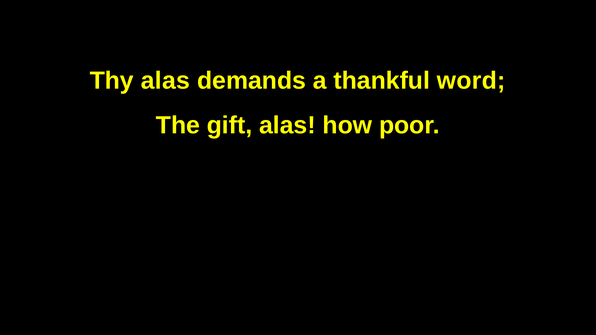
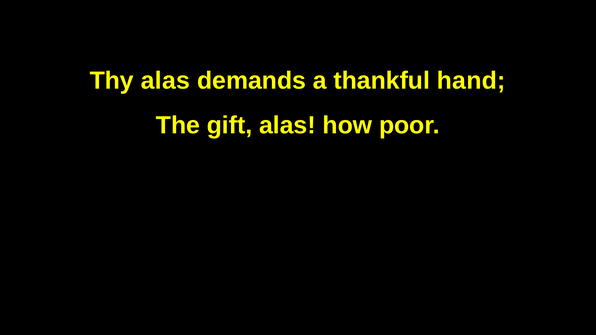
word: word -> hand (471, 81)
